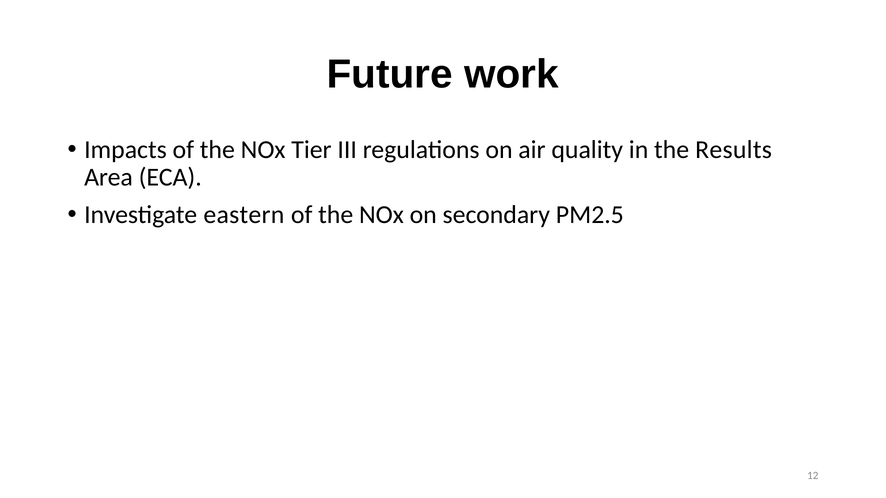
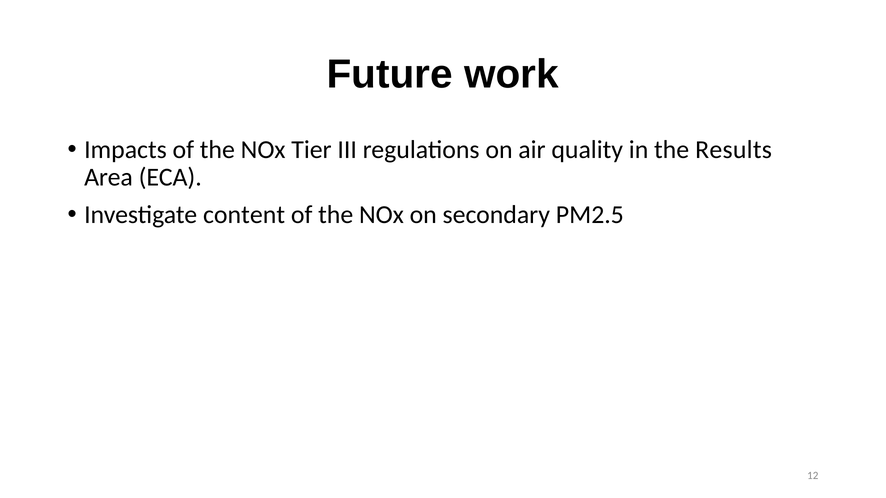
eastern: eastern -> content (244, 215)
